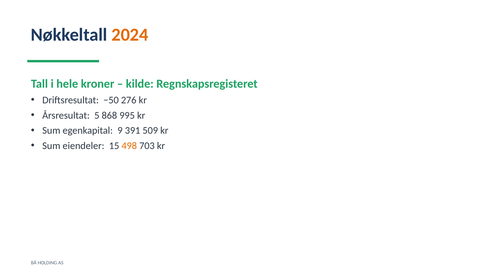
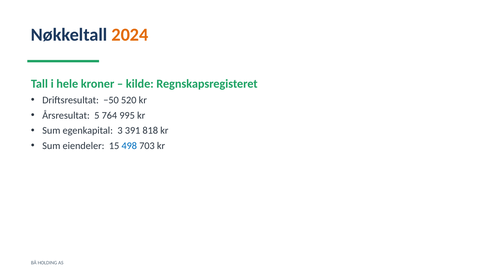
276: 276 -> 520 (129, 100)
868: 868 -> 764 (109, 115)
9: 9 -> 3 (120, 130)
509: 509 -> 818 (150, 130)
498 colour: orange -> blue (129, 146)
